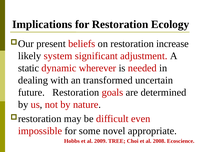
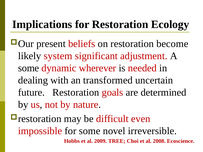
increase: increase -> become (172, 44)
static: static -> some (29, 68)
appropriate: appropriate -> irreversible (152, 131)
